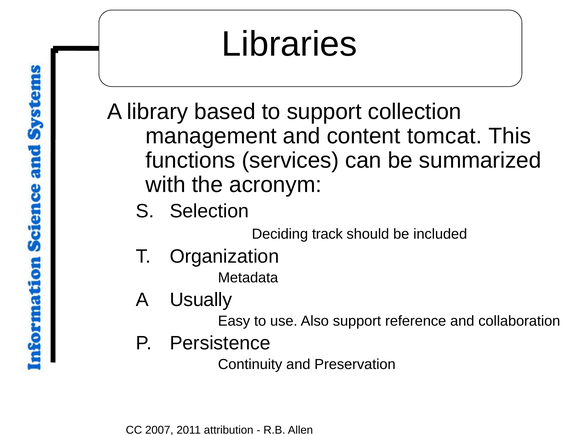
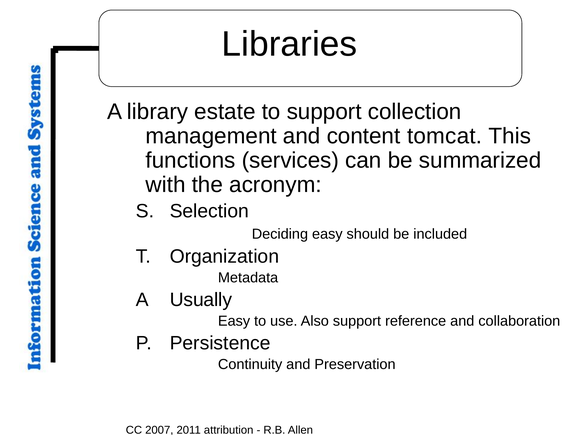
based: based -> estate (225, 111)
Deciding track: track -> easy (327, 234)
